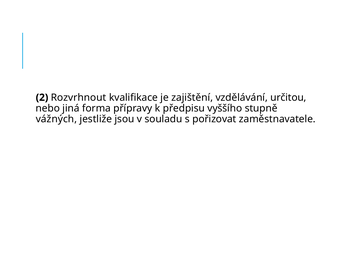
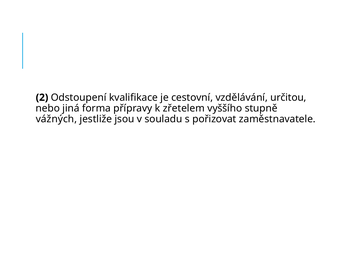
Rozvrhnout: Rozvrhnout -> Odstoupení (79, 97)
zajištění: zajištění -> cestovní (192, 97)
předpisu: předpisu -> zřetelem (184, 108)
